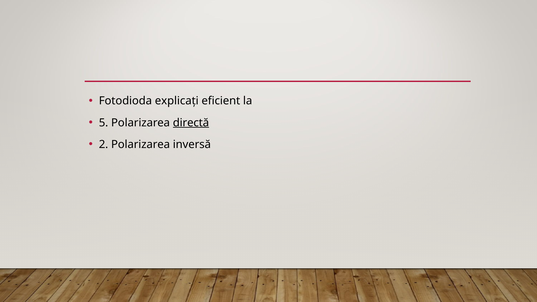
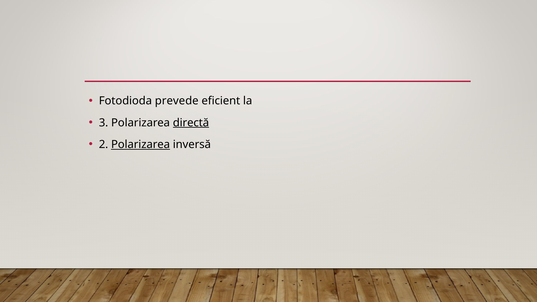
explicați: explicați -> prevede (177, 101)
5: 5 -> 3 (104, 123)
Polarizarea underline: none -> present (141, 144)
